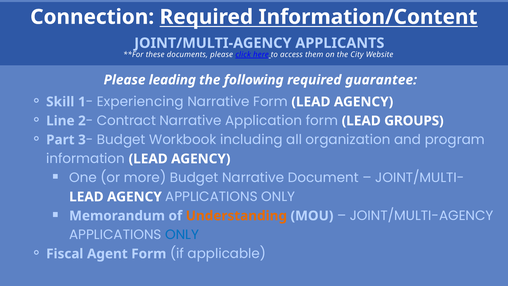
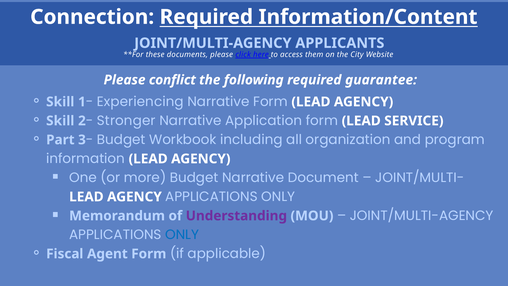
leading: leading -> conflict (172, 80)
Line: Line -> Skill (60, 121)
Contract: Contract -> Stronger (126, 121)
GROUPS: GROUPS -> SERVICE (414, 121)
Understanding colour: orange -> purple (236, 216)
